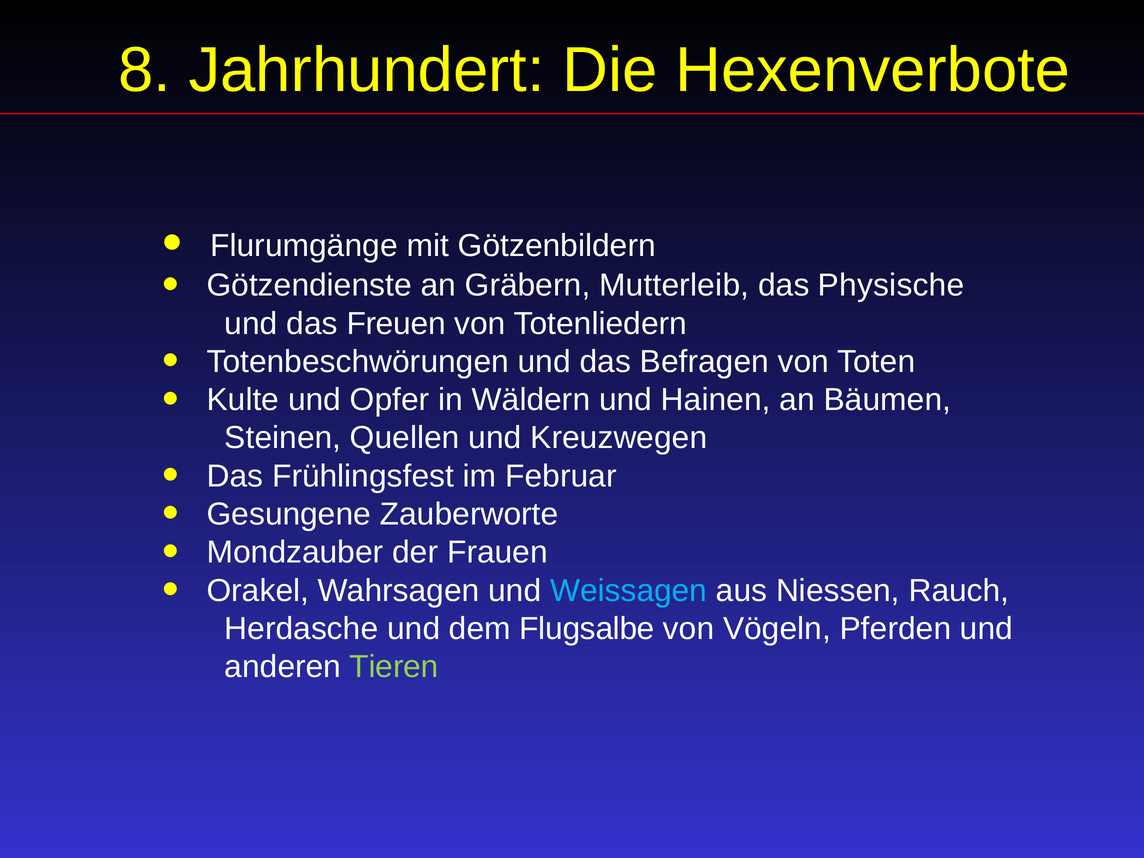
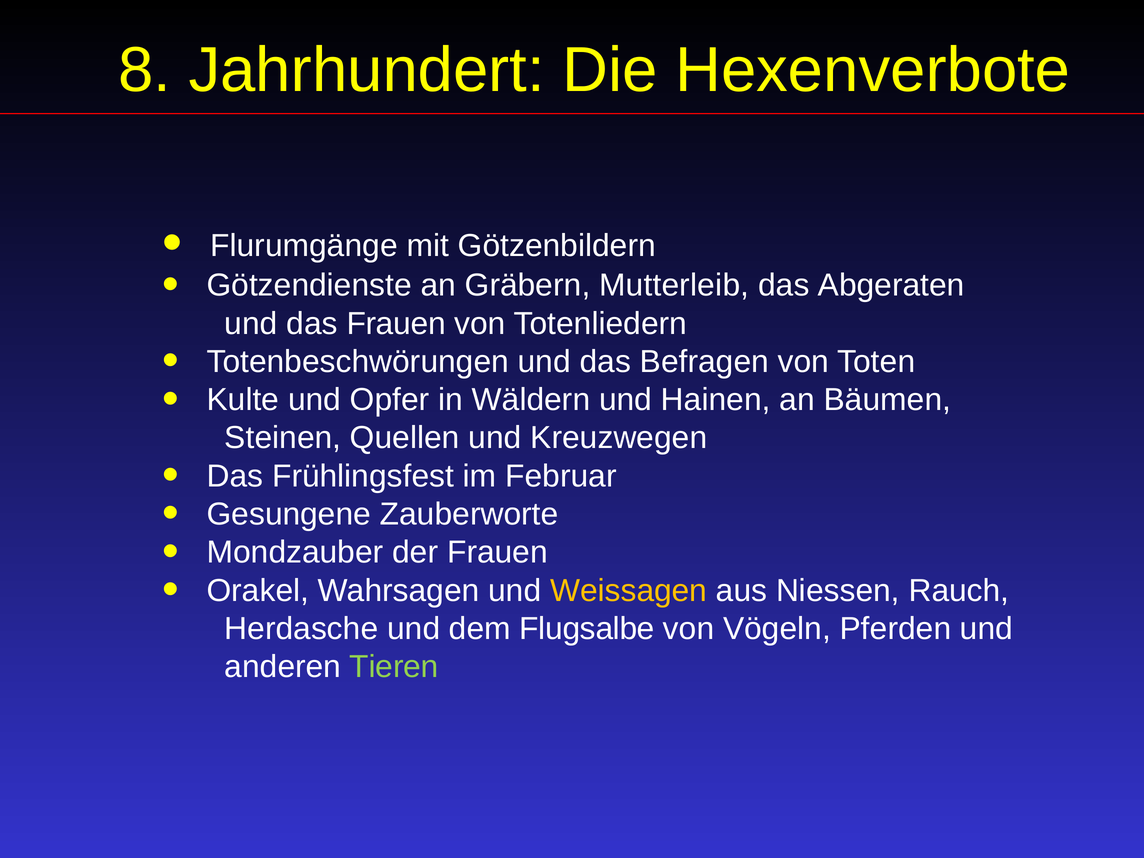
Physische: Physische -> Abgeraten (891, 285)
das Freuen: Freuen -> Frauen (396, 324)
Weissagen colour: light blue -> yellow (629, 591)
